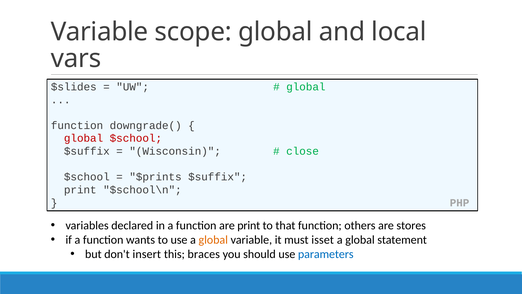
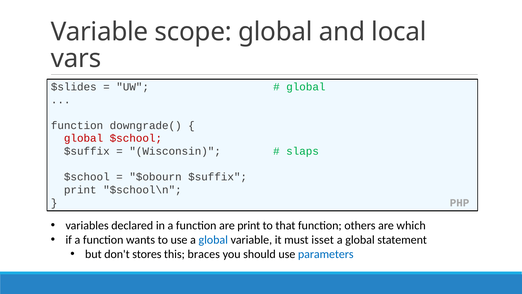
close: close -> slaps (303, 151)
$prints: $prints -> $obourn (156, 177)
stores: stores -> which (411, 225)
global colour: orange -> blue (213, 240)
insert: insert -> stores (147, 254)
